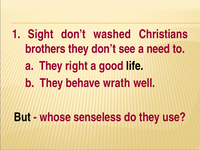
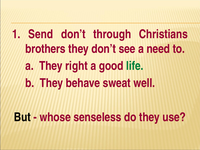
Sight: Sight -> Send (41, 34)
washed: washed -> through (112, 34)
life colour: black -> green (135, 66)
wrath: wrath -> sweat (117, 83)
